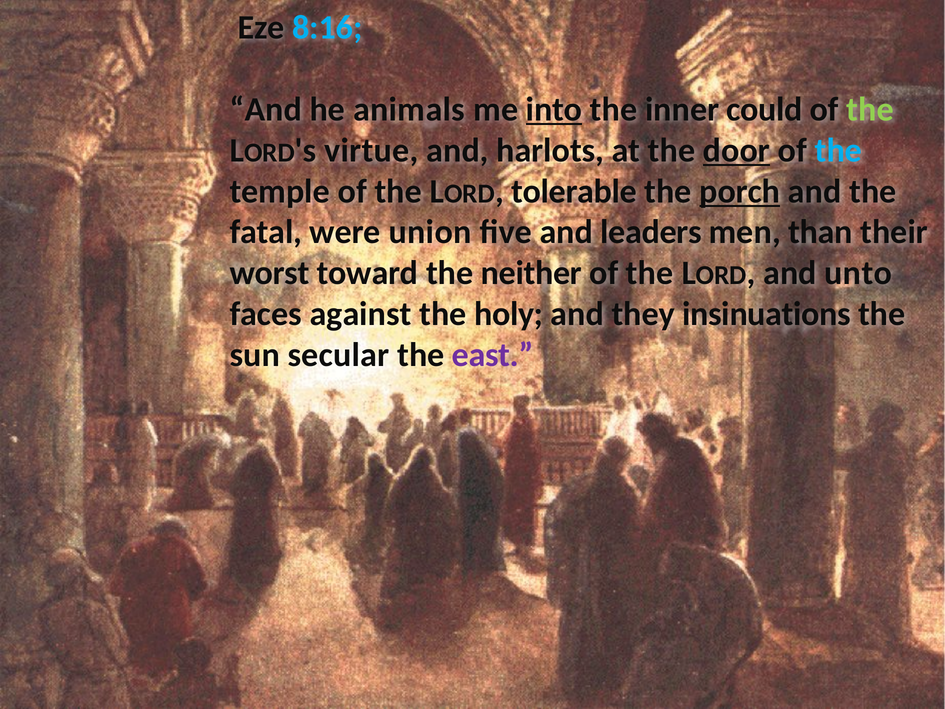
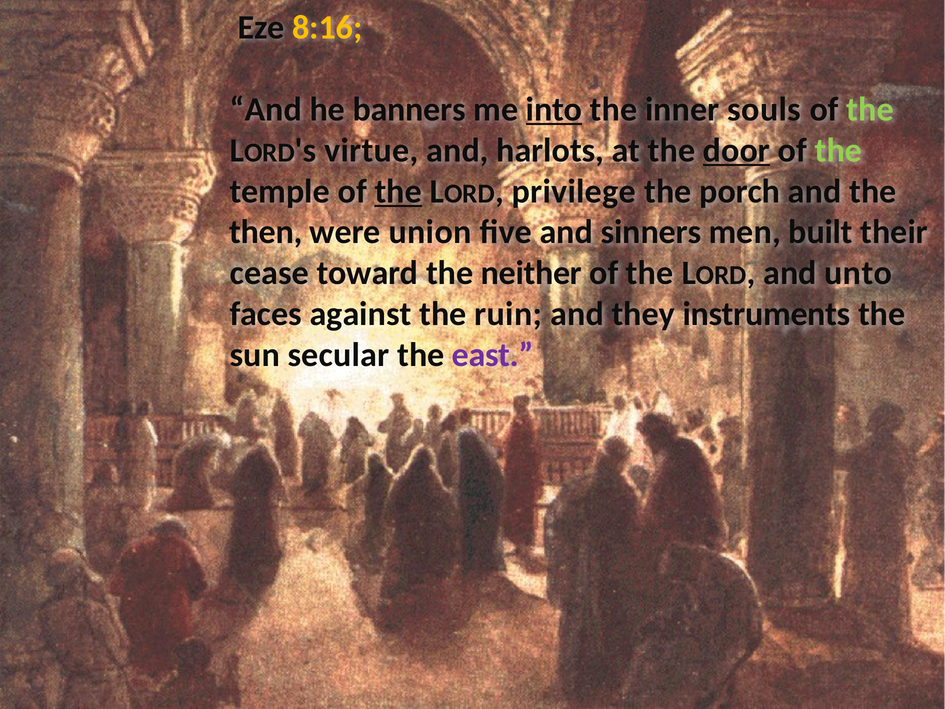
8:16 colour: light blue -> yellow (327, 27)
animals: animals -> banners (409, 109)
could: could -> souls (764, 109)
the colour: light blue -> light green (838, 150)
the underline: none -> present (398, 191)
tolerable: tolerable -> privilege (574, 191)
porch underline: present -> none (740, 191)
fatal: fatal -> then (266, 232)
leaders: leaders -> sinners (651, 232)
than: than -> built (821, 232)
worst: worst -> cease (269, 273)
holy: holy -> ruin (508, 314)
insinuations: insinuations -> instruments (767, 314)
